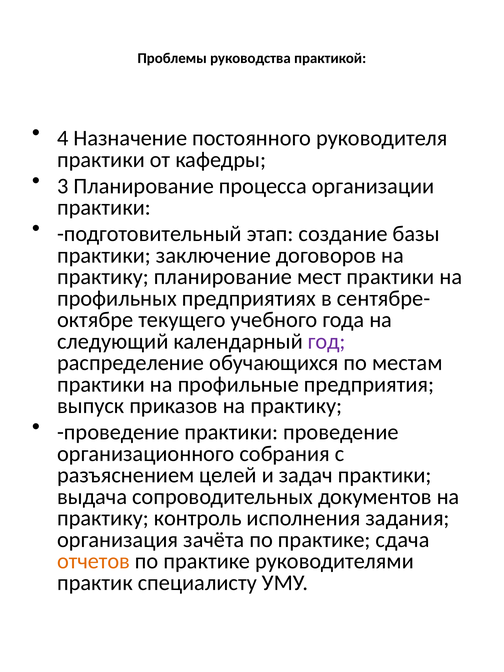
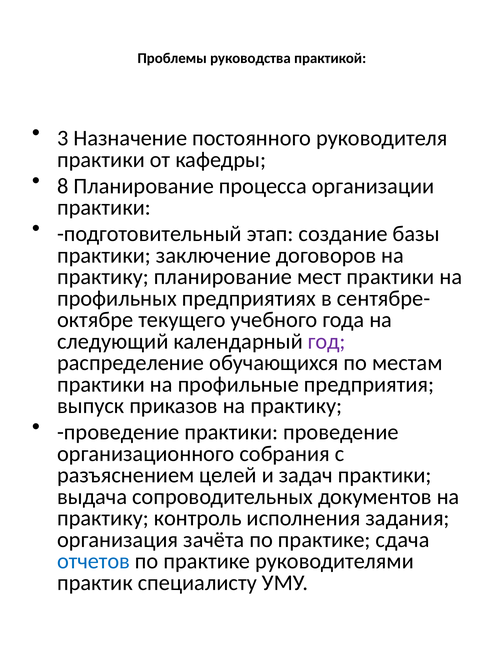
4: 4 -> 3 (63, 138)
3: 3 -> 8 (63, 186)
отчетов colour: orange -> blue (94, 561)
